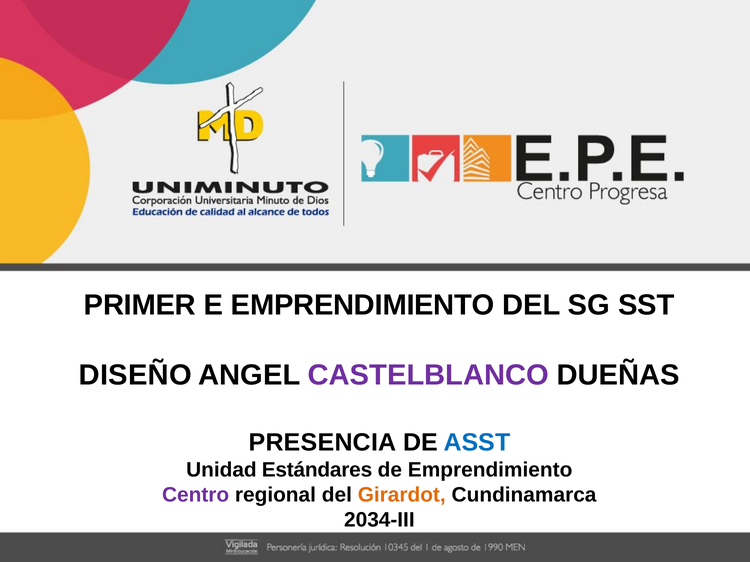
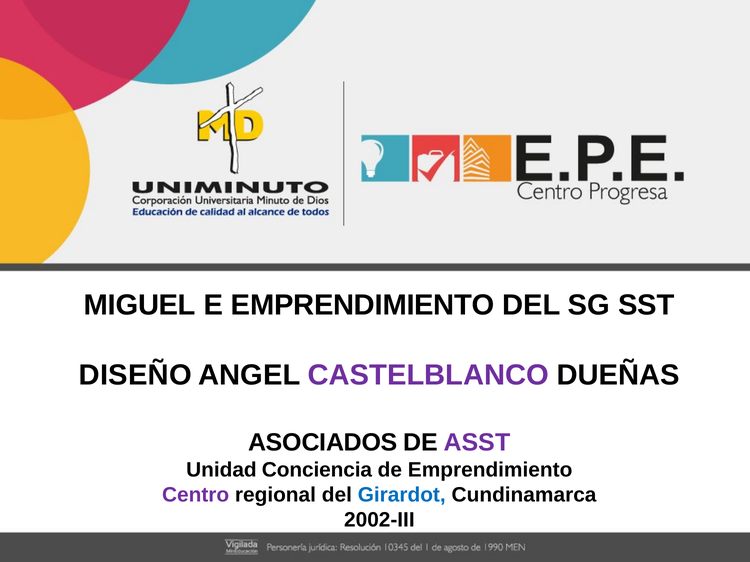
PRIMER: PRIMER -> MIGUEL (140, 306)
PRESENCIA: PRESENCIA -> ASOCIADOS (323, 443)
ASST colour: blue -> purple (477, 443)
Estándares: Estándares -> Conciencia (317, 470)
Girardot colour: orange -> blue (402, 495)
2034-III: 2034-III -> 2002-III (379, 520)
